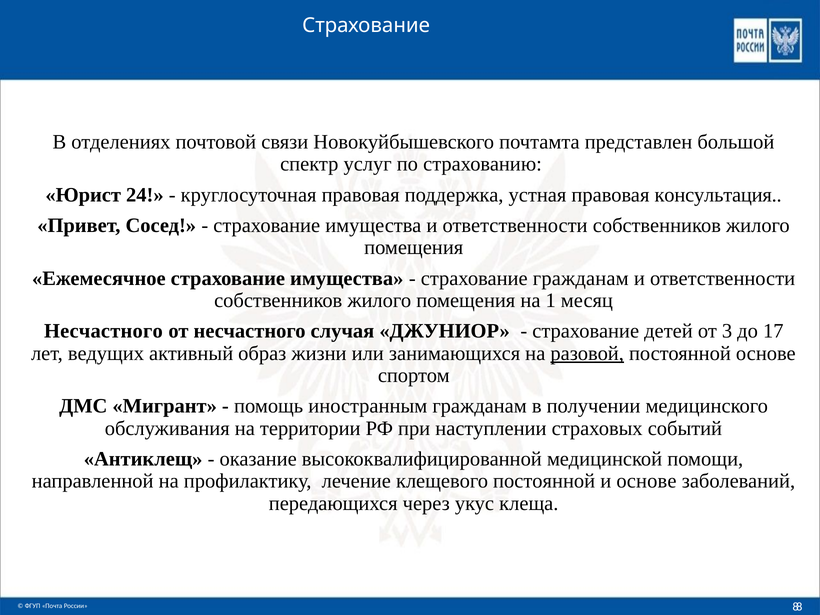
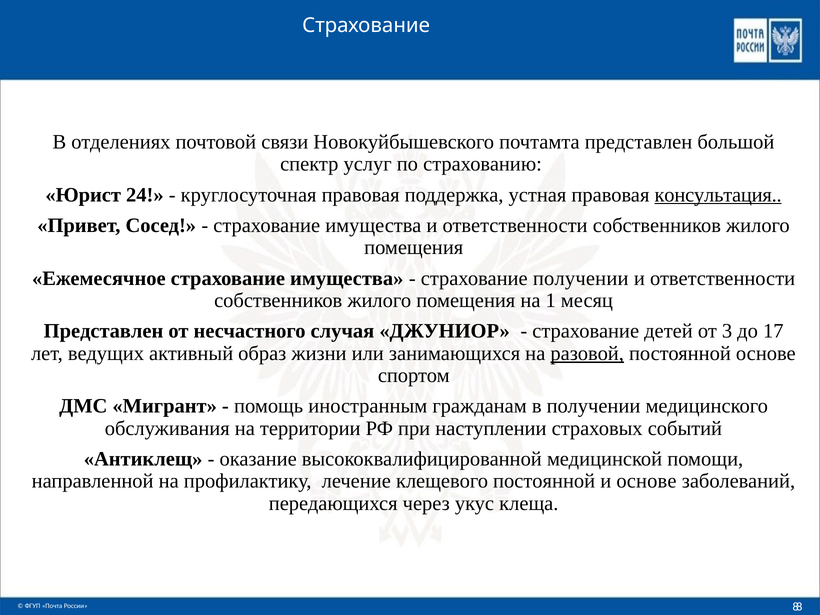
консультация underline: none -> present (718, 195)
страхование гражданам: гражданам -> получении (581, 278)
Несчастного: Несчастного -> Представлен (104, 331)
